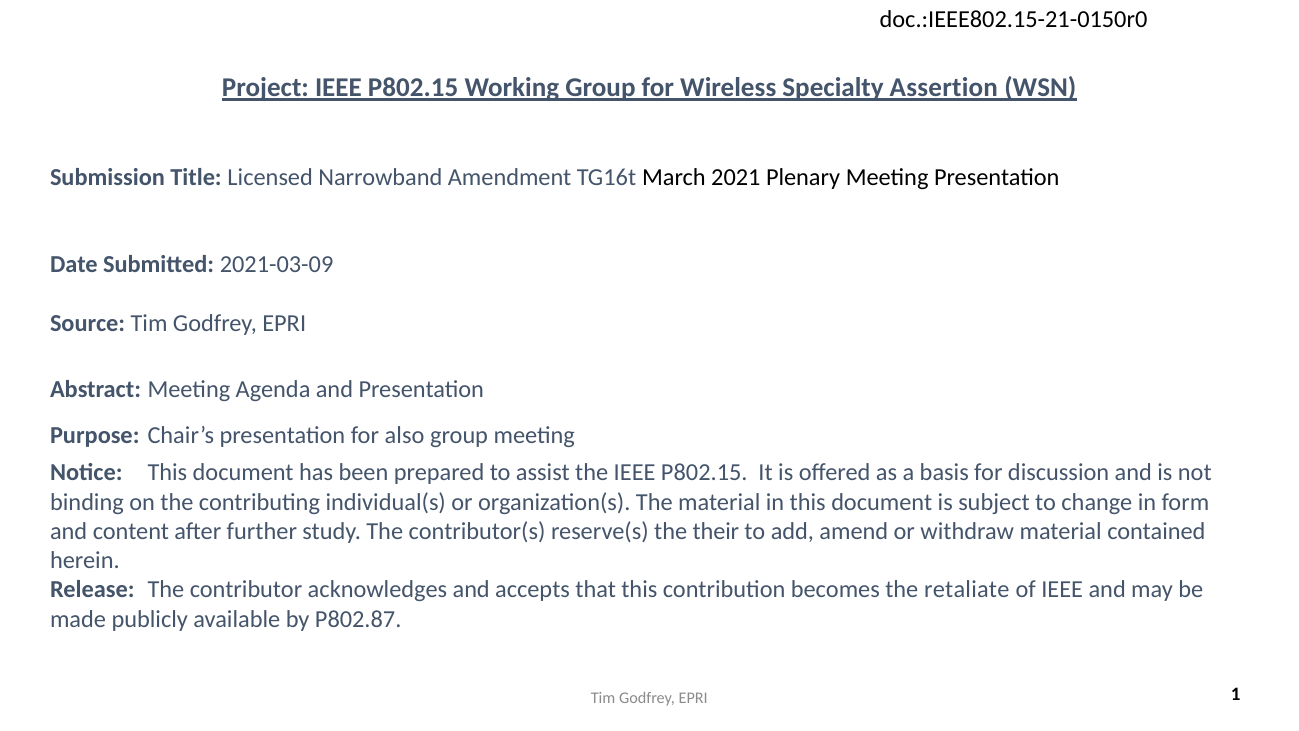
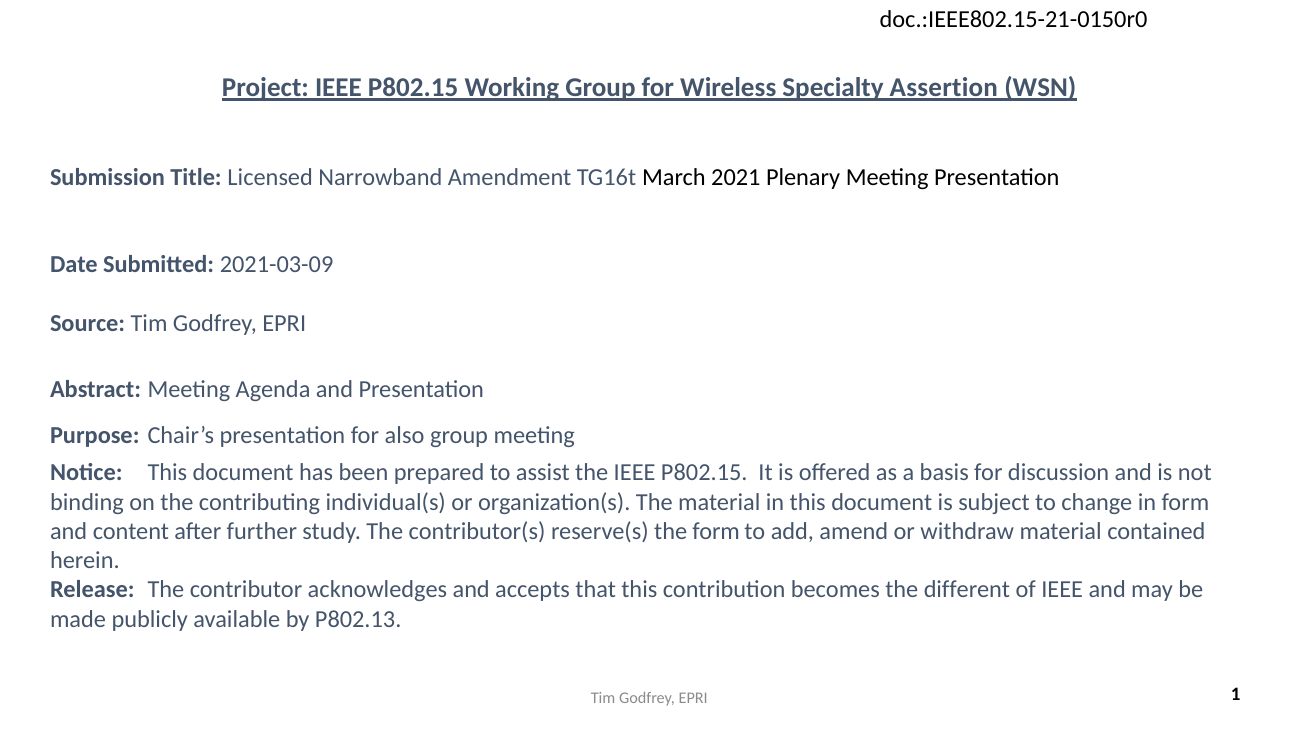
the their: their -> form (716, 531)
retaliate: retaliate -> different (967, 589)
P802.87: P802.87 -> P802.13 (358, 619)
